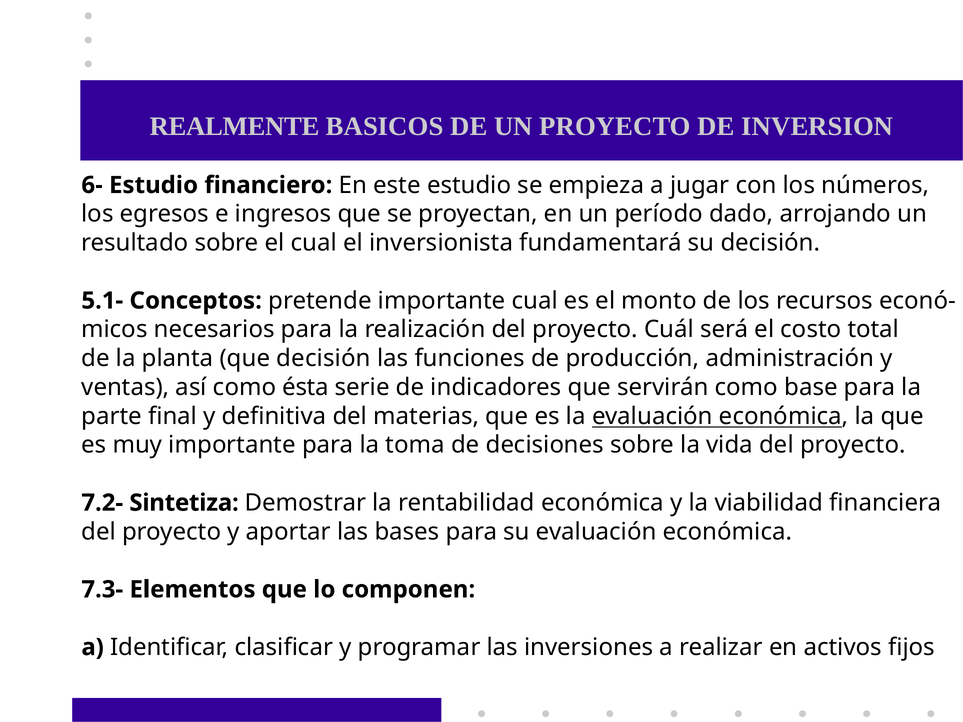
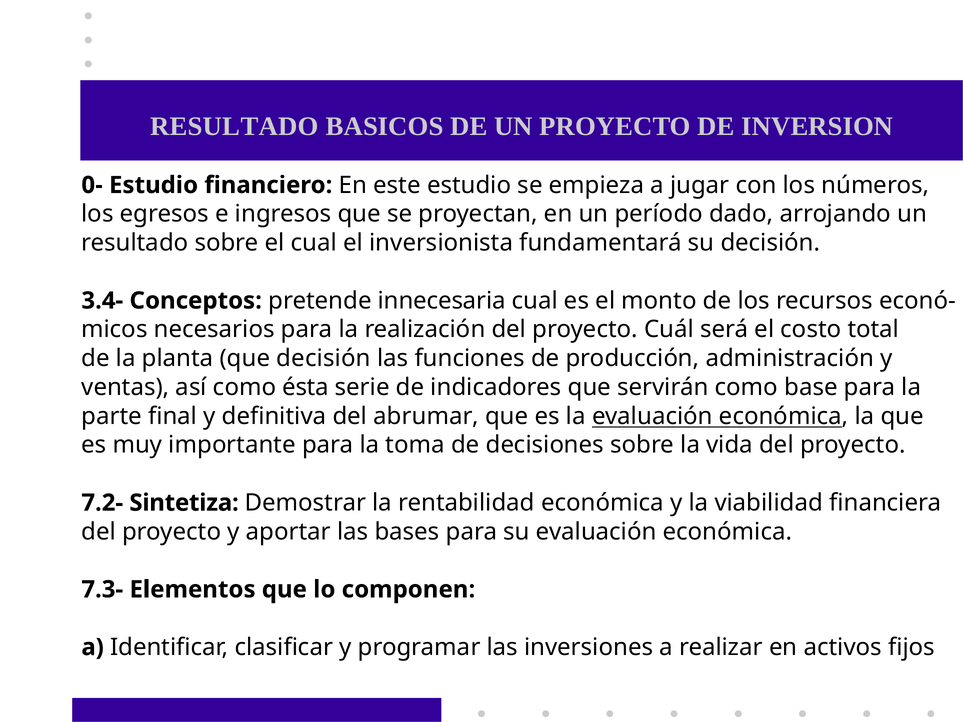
REALMENTE: REALMENTE -> RESULTADO (234, 126)
6-: 6- -> 0- (92, 185)
5.1-: 5.1- -> 3.4- (102, 301)
pretende importante: importante -> innecesaria (442, 301)
materias: materias -> abrumar (426, 416)
